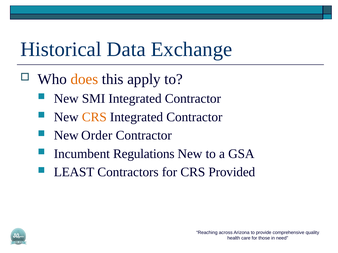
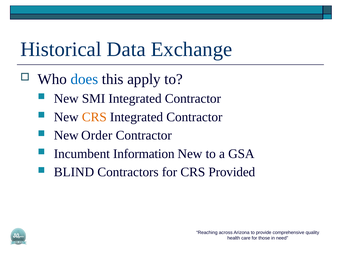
does colour: orange -> blue (84, 79)
Regulations: Regulations -> Information (144, 154)
LEAST: LEAST -> BLIND (74, 172)
